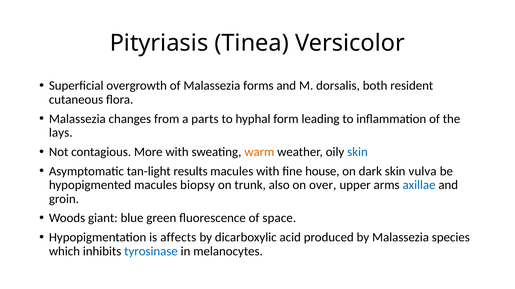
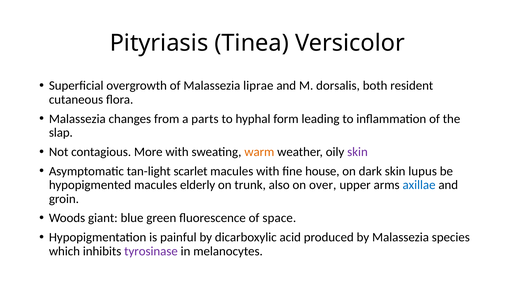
forms: forms -> liprae (258, 86)
lays: lays -> slap (61, 133)
skin colour: blue -> purple (357, 152)
results: results -> scarlet (191, 172)
vulva: vulva -> lupus (423, 172)
biopsy: biopsy -> elderly (198, 185)
affects: affects -> painful (178, 238)
tyrosinase colour: blue -> purple (151, 252)
